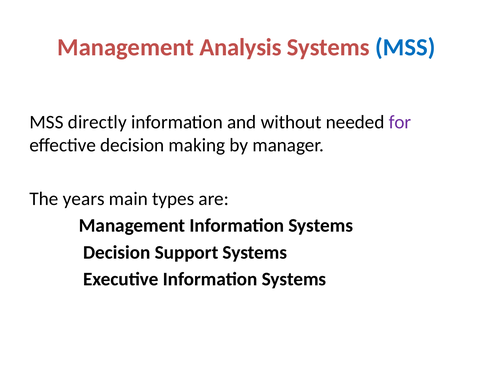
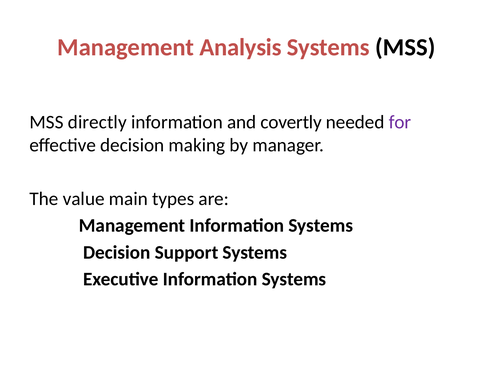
MSS colour: blue -> black (405, 47)
without: without -> covertly (291, 122)
years: years -> value (84, 199)
